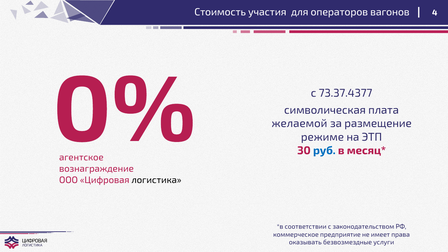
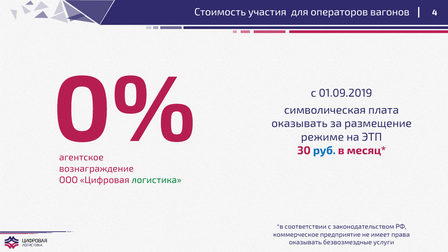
73.37.4377: 73.37.4377 -> 01.09.2019 (346, 93)
желаемой: желаемой -> оказывать (300, 123)
логистика colour: black -> green (156, 180)
